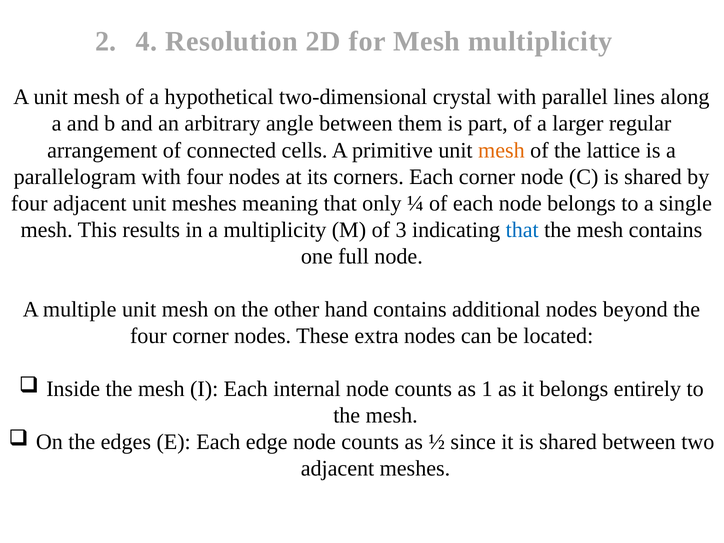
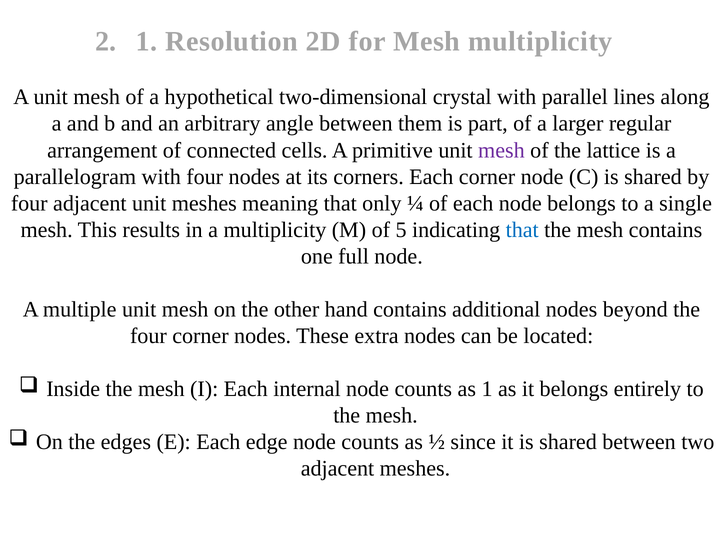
2 4: 4 -> 1 (147, 42)
mesh colour: orange -> purple (501, 150)
3: 3 -> 5 (401, 230)
